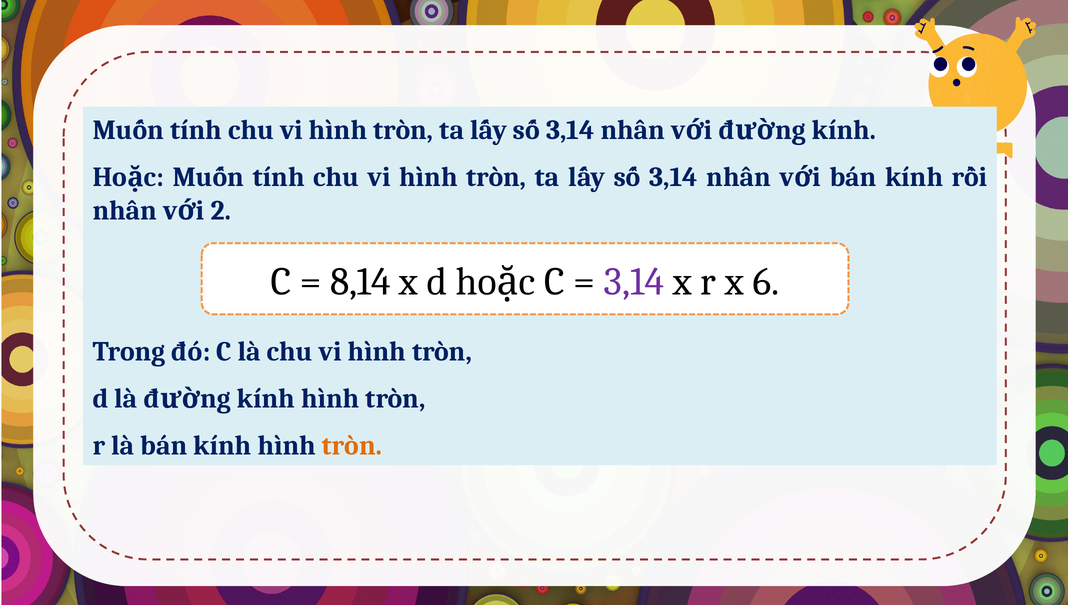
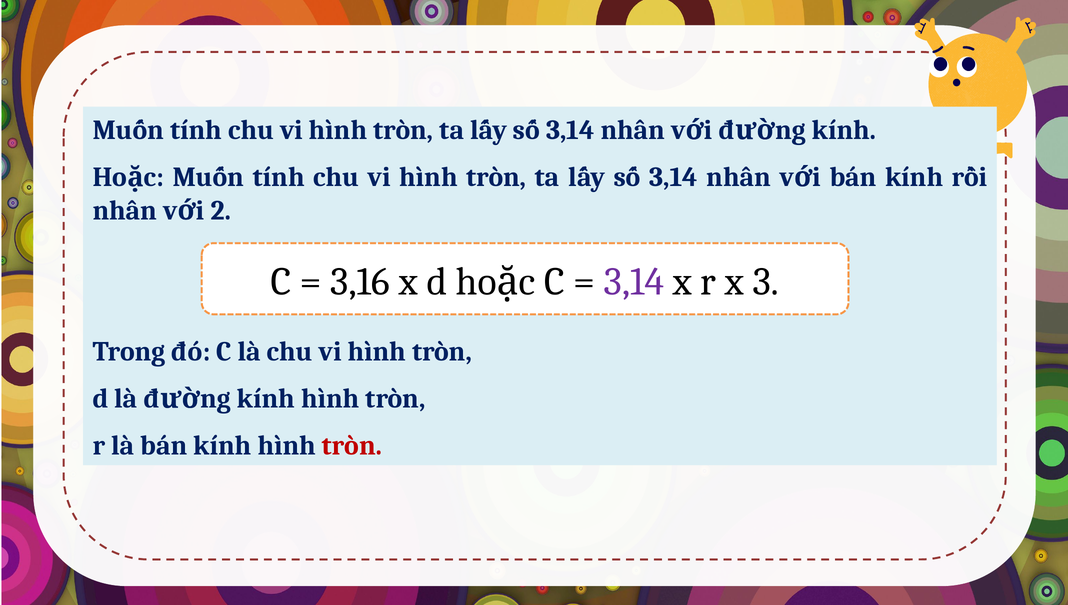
8,14: 8,14 -> 3,16 (360, 282)
6: 6 -> 3 (766, 282)
tròn colour: orange -> red (352, 446)
